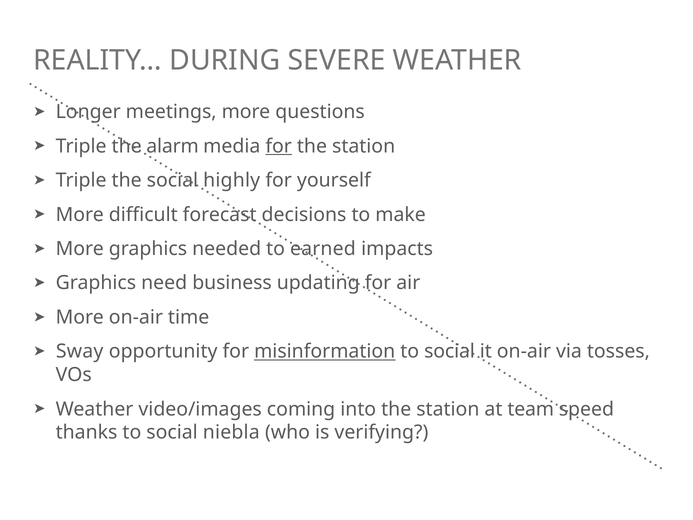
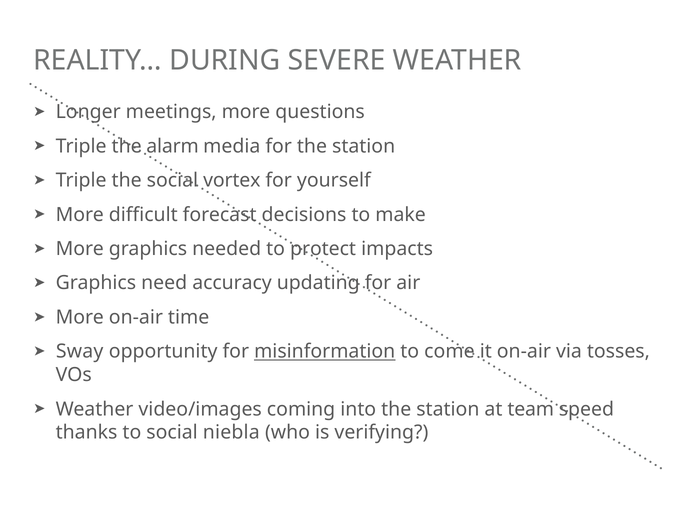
for underline: present -> none (279, 146)
highly: highly -> vortex (232, 180)
earned: earned -> protect (323, 249)
business: business -> accuracy (232, 283)
social: social -> come (449, 351)
